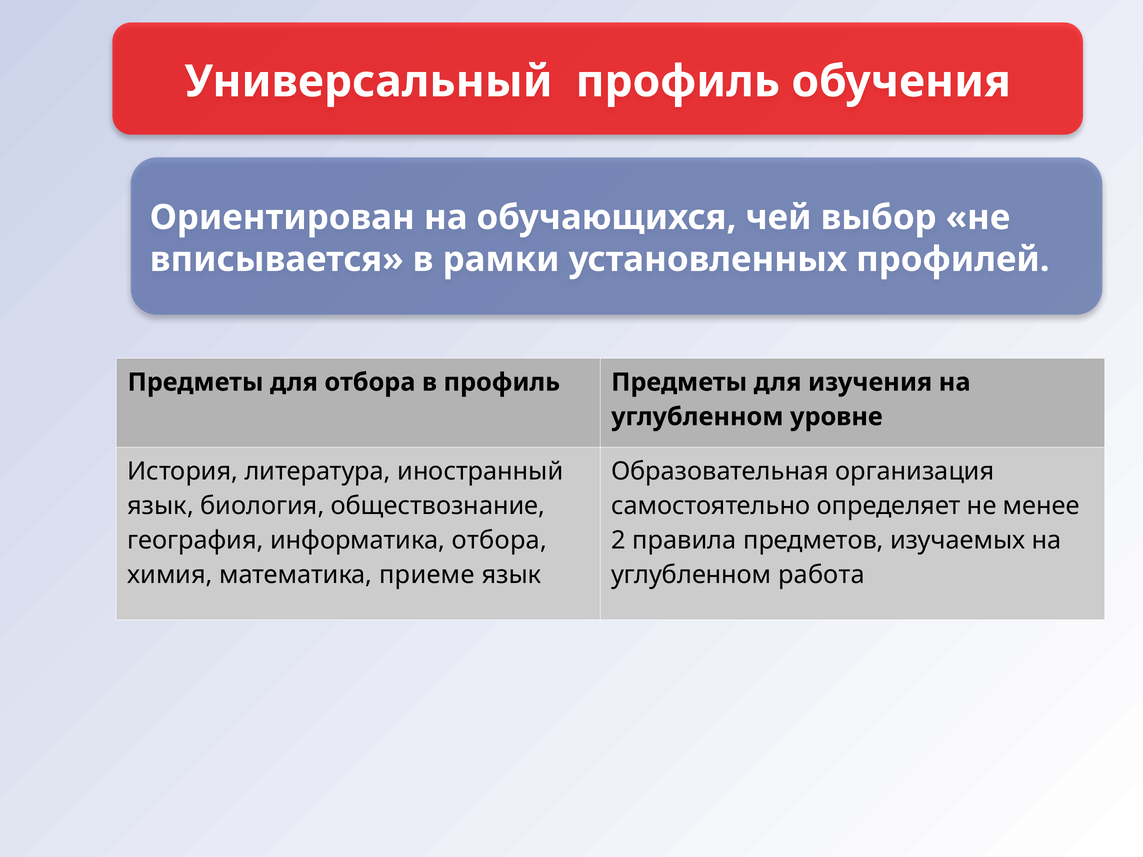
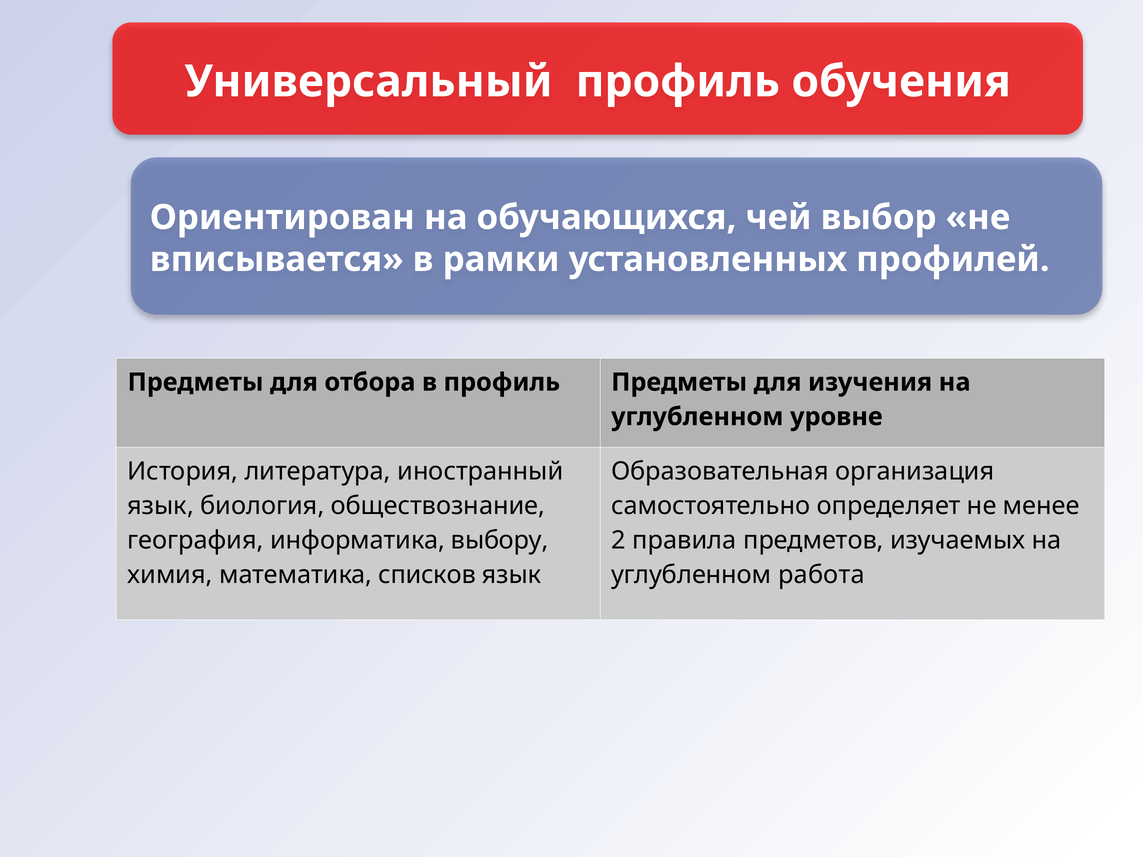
информатика отбора: отбора -> выбору (500, 540)
приеме: приеме -> списков (427, 575)
